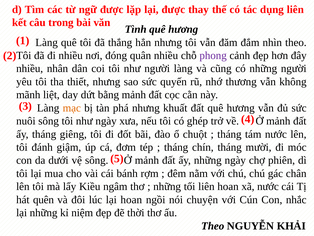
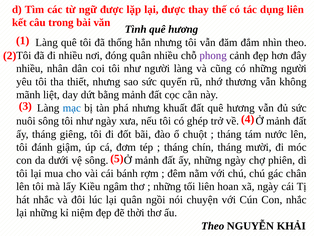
thắng: thắng -> thống (120, 42)
mạc colour: orange -> blue (72, 108)
xã nước: nước -> ngày (268, 186)
hát quên: quên -> nhắc (43, 199)
lại hoan: hoan -> quân (131, 199)
